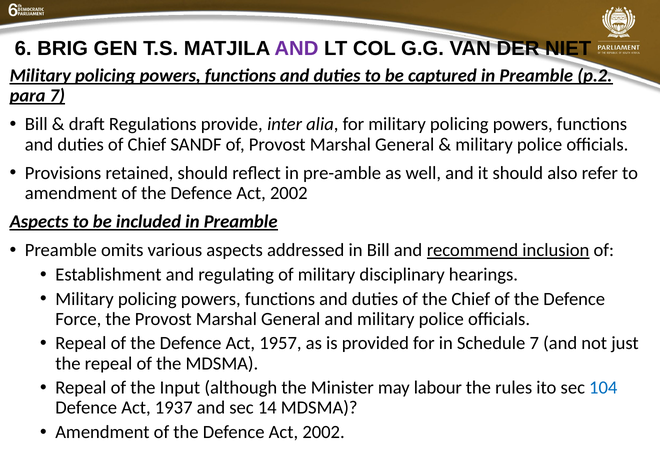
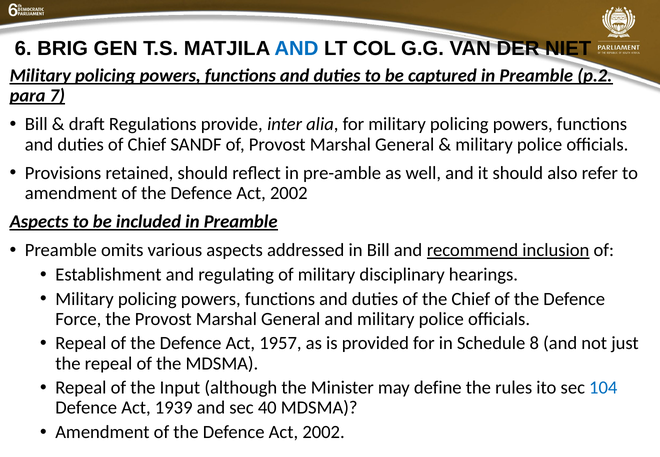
AND colour: purple -> blue (296, 48)
Schedule 7: 7 -> 8 (534, 343)
labour: labour -> define (438, 388)
1937: 1937 -> 1939 (174, 408)
14: 14 -> 40 (267, 408)
